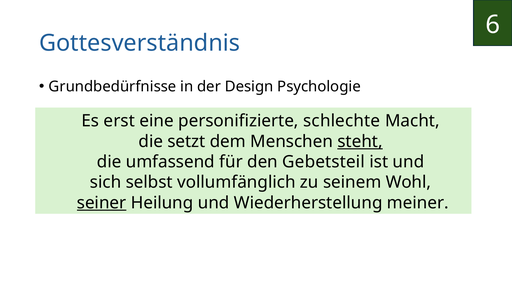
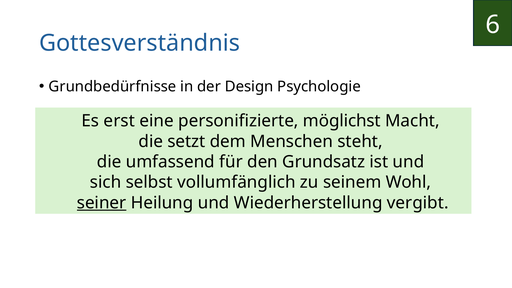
schlechte: schlechte -> möglichst (342, 121)
steht underline: present -> none (360, 141)
Gebetsteil: Gebetsteil -> Grundsatz (324, 162)
meiner: meiner -> vergibt (418, 203)
